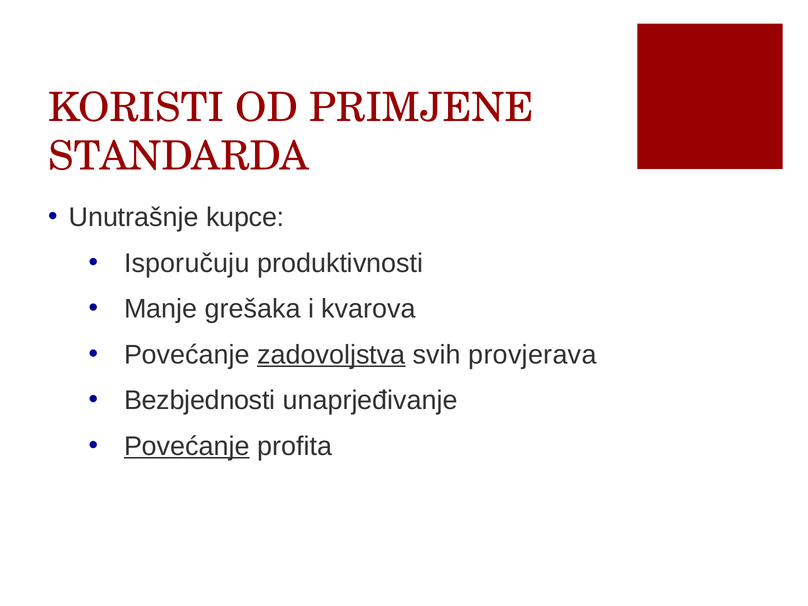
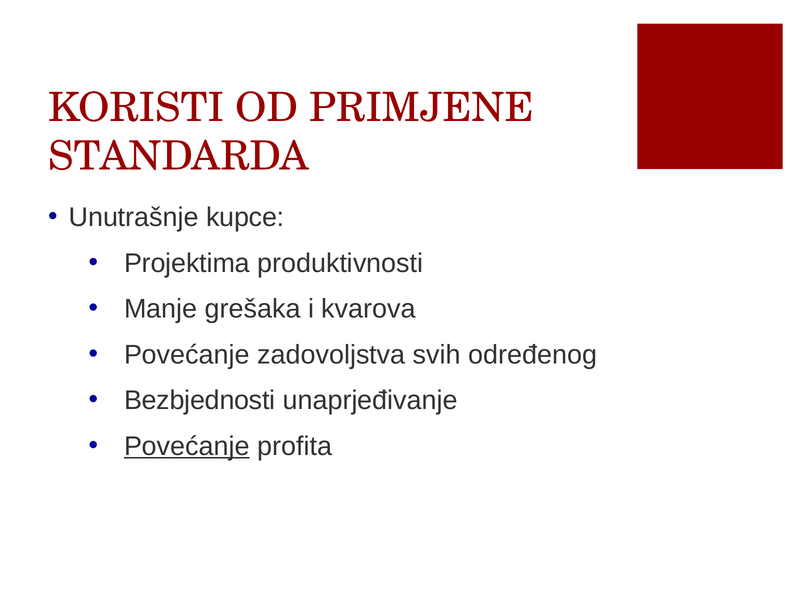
Isporučuju: Isporučuju -> Projektima (187, 263)
zadovoljstva underline: present -> none (331, 355)
provjerava: provjerava -> određenog (533, 355)
